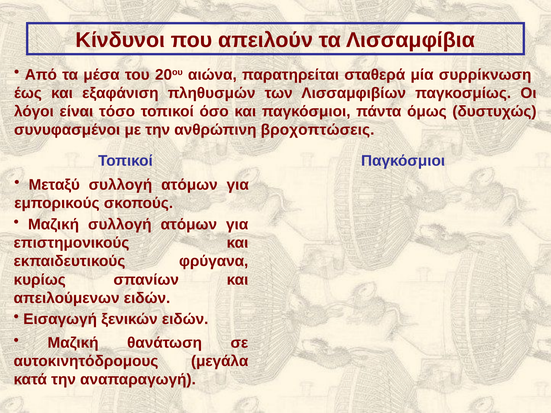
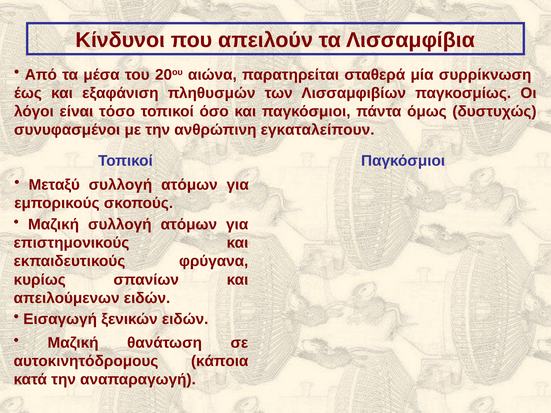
βροχοπτώσεις: βροχοπτώσεις -> εγκαταλείπουν (318, 130)
μεγάλα: μεγάλα -> κάποια (220, 361)
